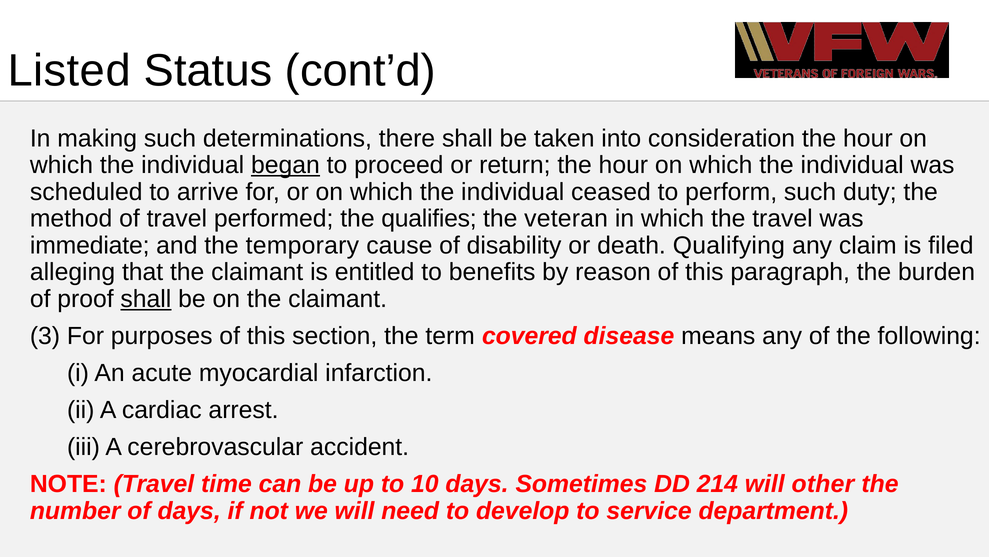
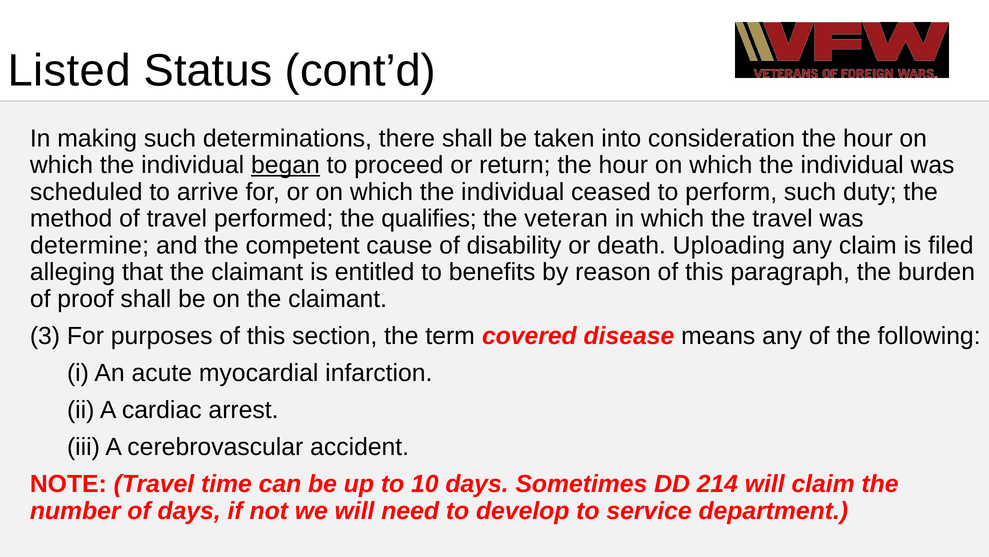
immediate: immediate -> determine (90, 245)
temporary: temporary -> competent (303, 245)
Qualifying: Qualifying -> Uploading (729, 245)
shall underline: present -> none (146, 299)
will other: other -> claim (823, 484)
